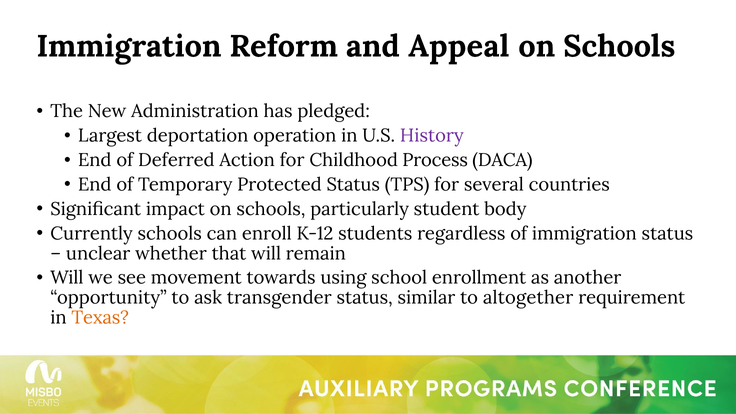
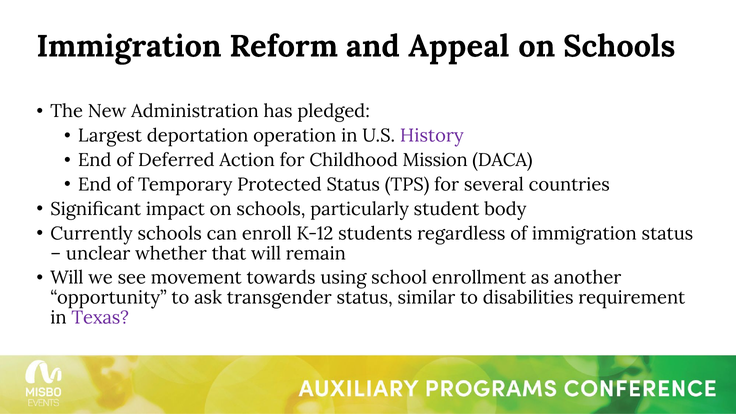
Process: Process -> Mission (435, 160)
altogether: altogether -> disabilities (528, 298)
Texas colour: orange -> purple (100, 318)
